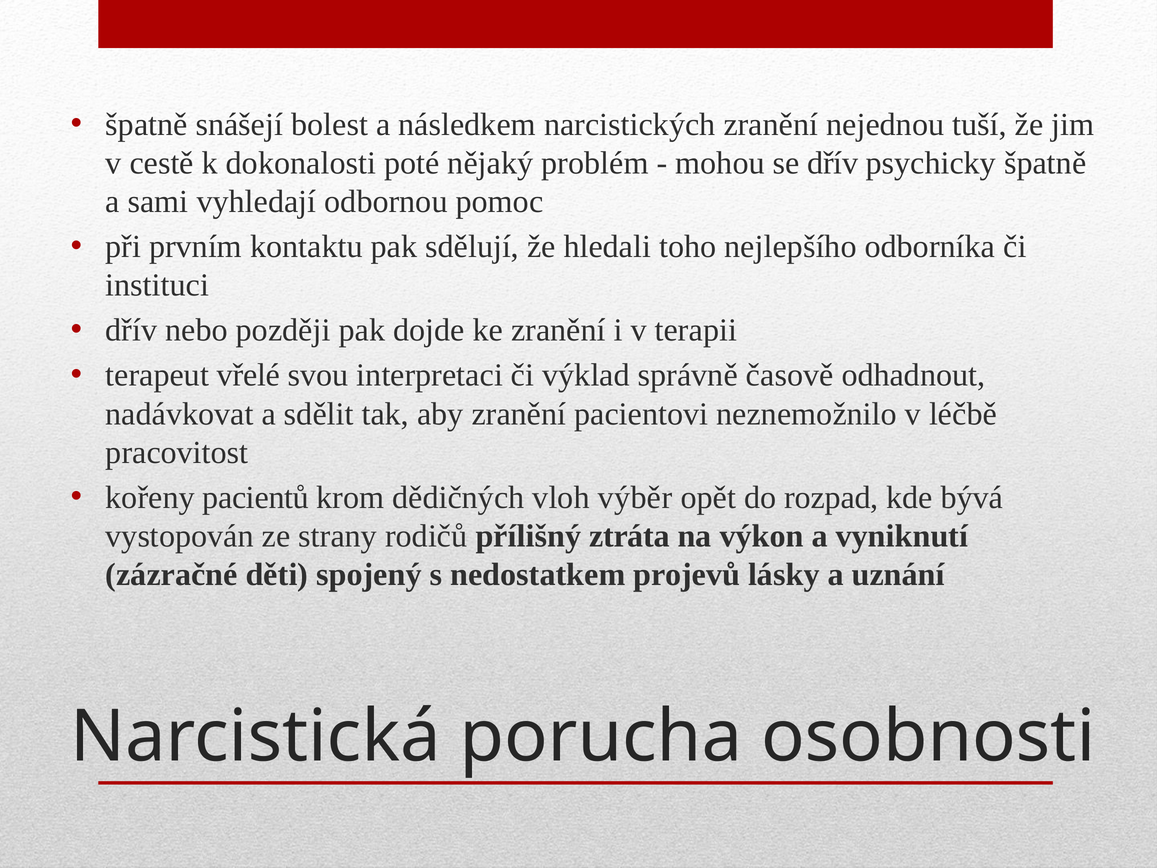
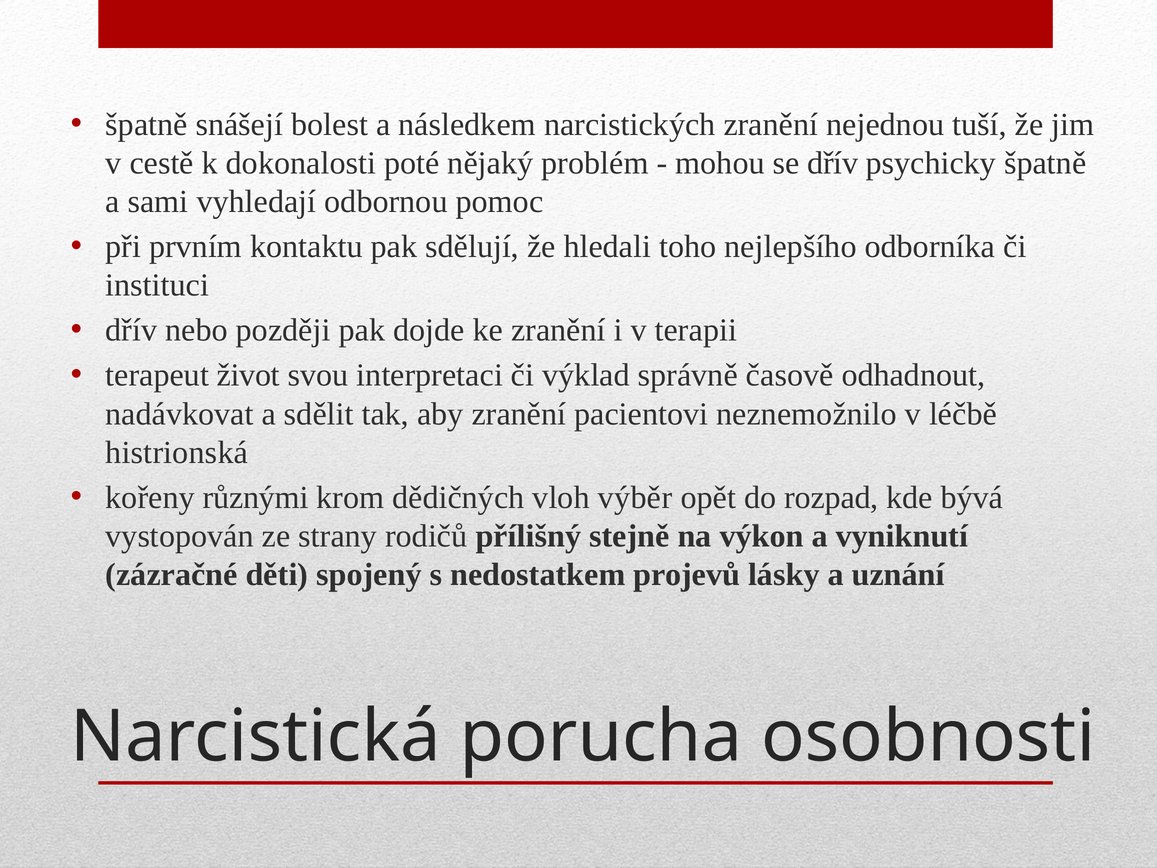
vřelé: vřelé -> život (248, 375)
pracovitost: pracovitost -> histrionská (177, 452)
pacientů: pacientů -> různými (256, 497)
ztráta: ztráta -> stejně (629, 536)
